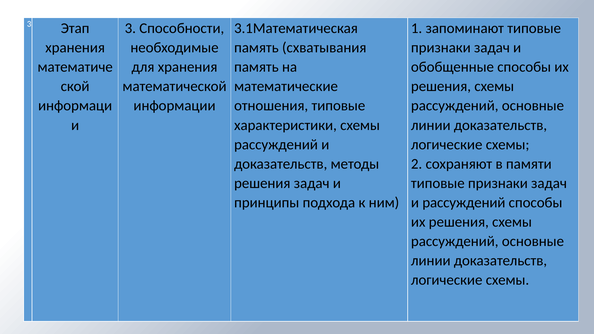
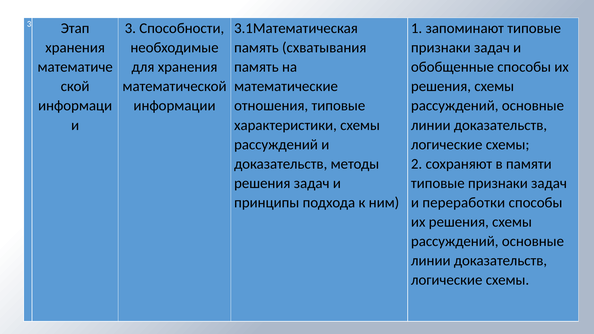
и рассуждений: рассуждений -> переработки (464, 203)
